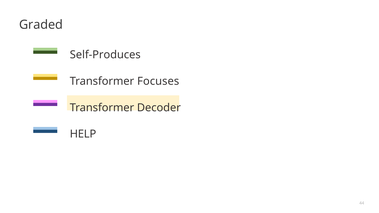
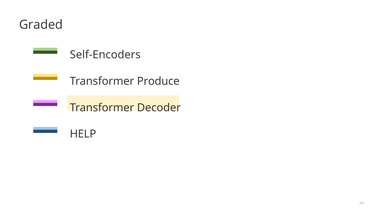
Self-Produces: Self-Produces -> Self-Encoders (105, 55)
Focuses: Focuses -> Produce (158, 81)
